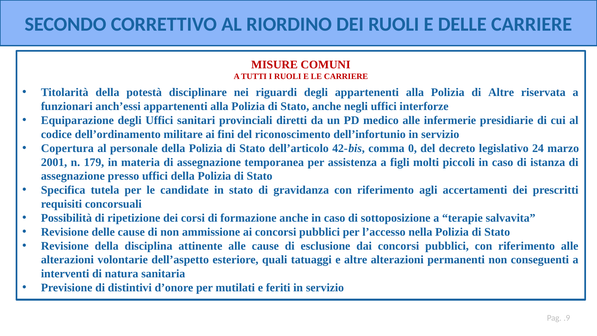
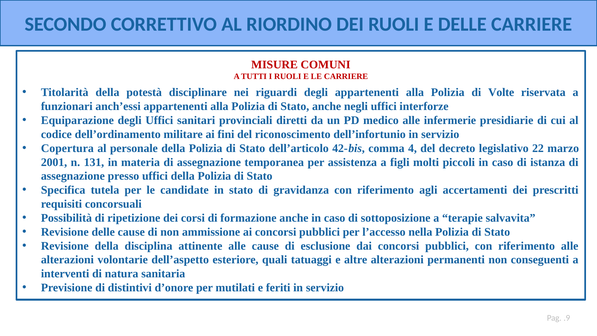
di Altre: Altre -> Volte (501, 92)
0: 0 -> 4 (412, 148)
24: 24 -> 22 (538, 148)
179: 179 -> 131 (94, 162)
